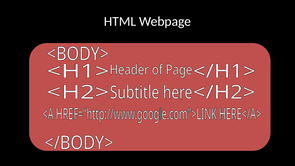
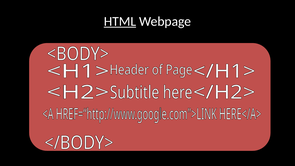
HTML underline: none -> present (120, 21)
